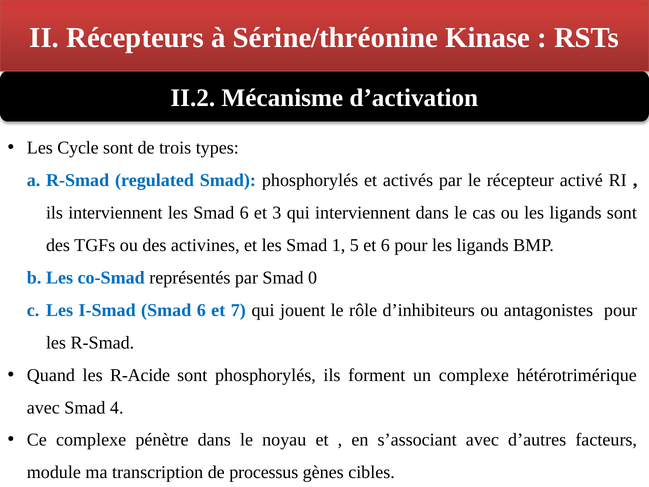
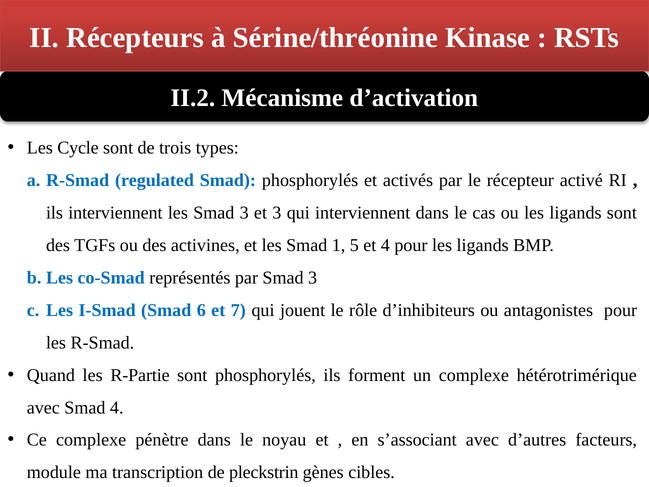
les Smad 6: 6 -> 3 (244, 213)
et 6: 6 -> 4 (385, 245)
par Smad 0: 0 -> 3 (313, 278)
R-Acide: R-Acide -> R-Partie (140, 375)
processus: processus -> pleckstrin (264, 472)
